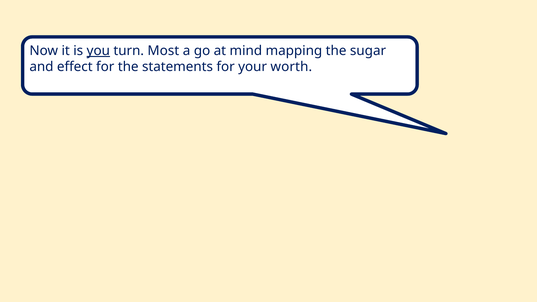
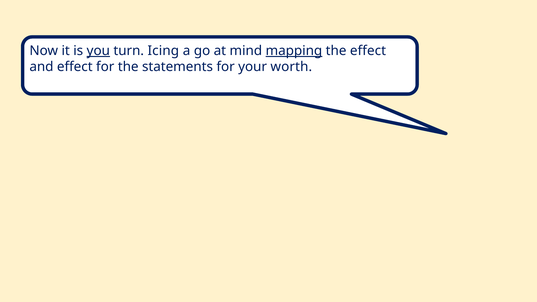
Most: Most -> Icing (163, 51)
mapping underline: none -> present (294, 51)
the sugar: sugar -> effect (368, 51)
